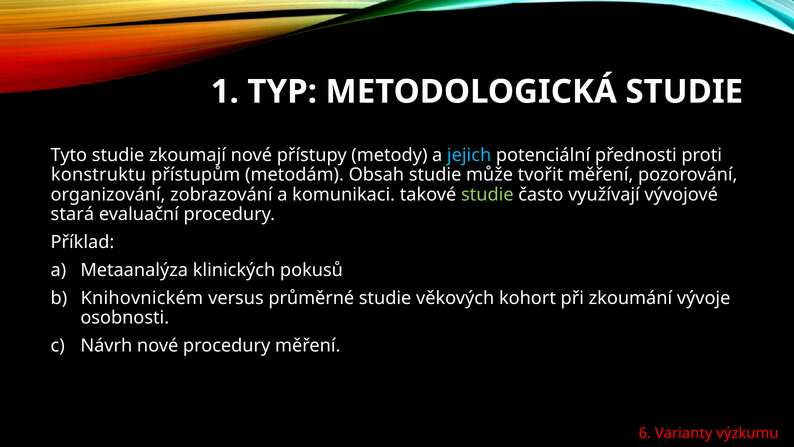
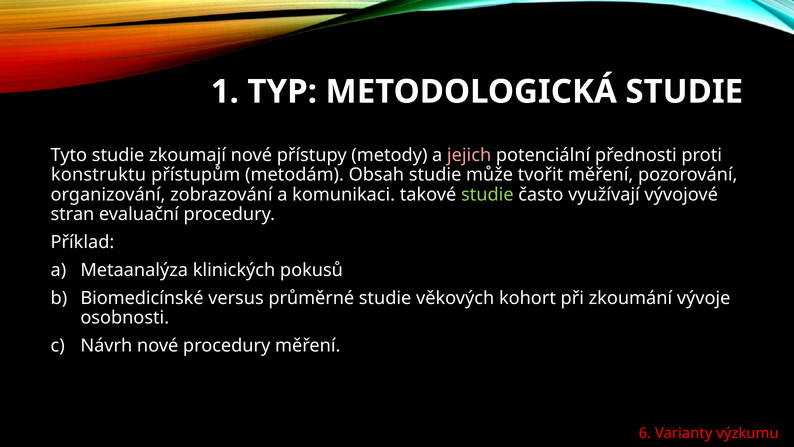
jejich colour: light blue -> pink (469, 155)
stará: stará -> stran (72, 214)
Knihovnickém: Knihovnickém -> Biomedicínské (142, 298)
